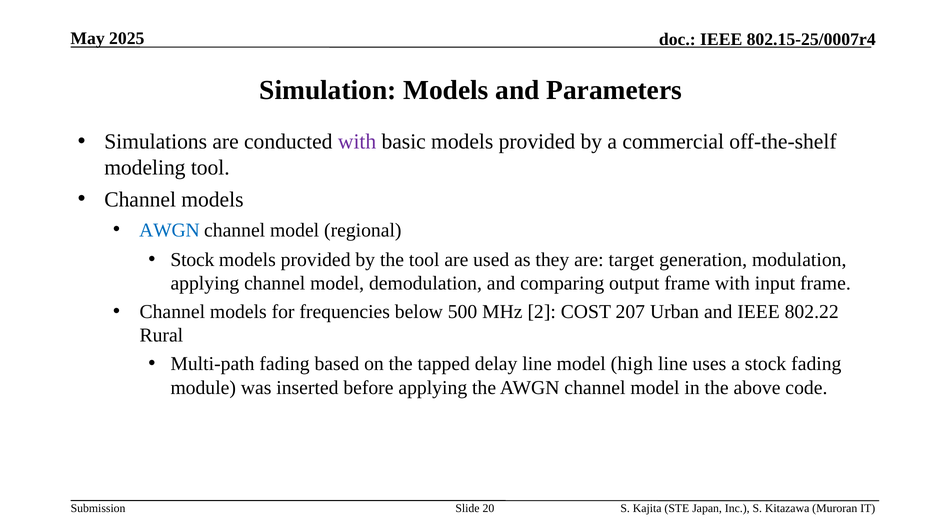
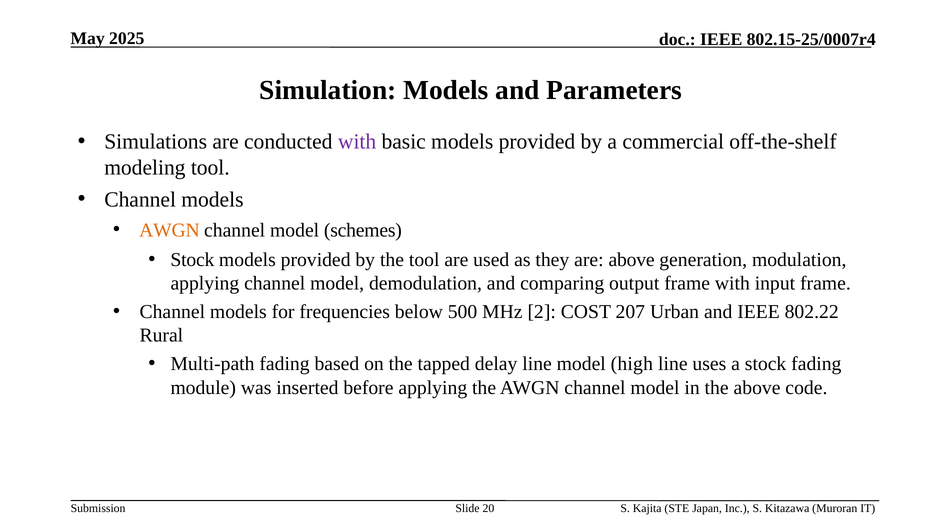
AWGN colour: blue -> orange (169, 230)
regional: regional -> schemes (363, 230)
are target: target -> above (632, 260)
